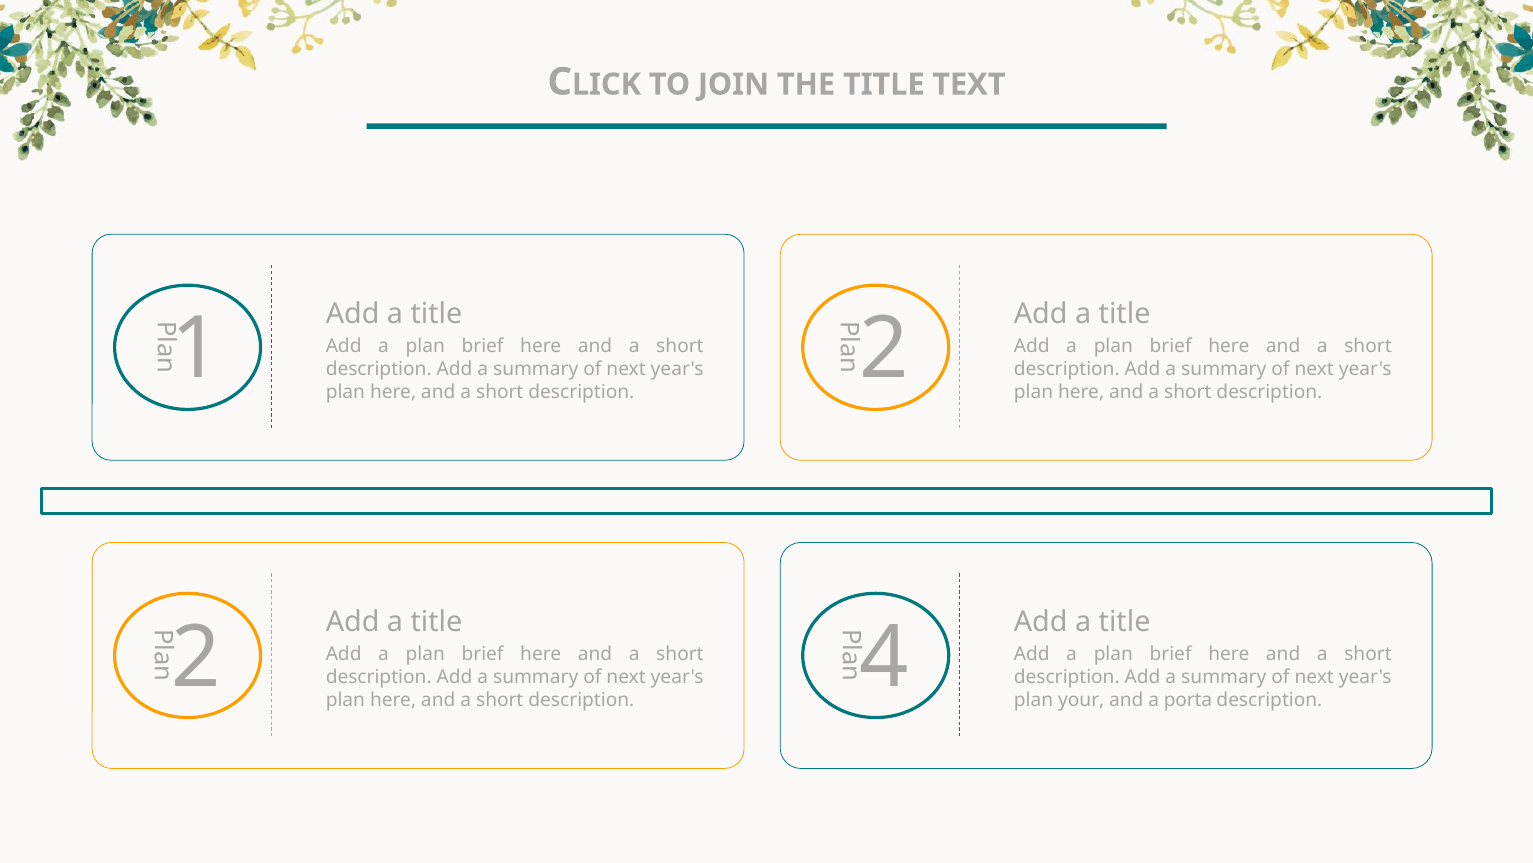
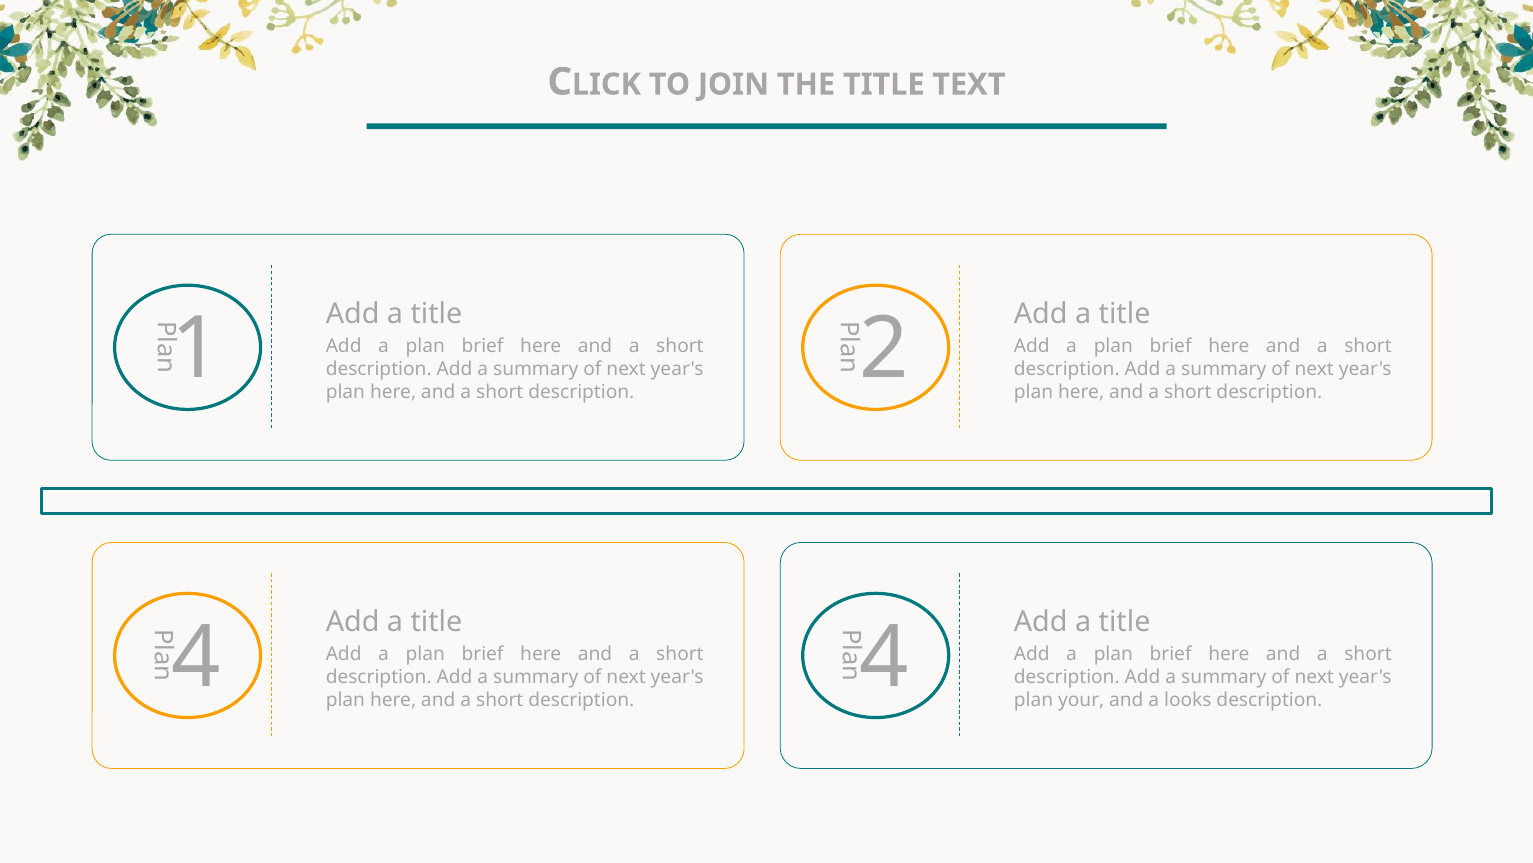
2: 2 -> 4 (196, 657)
porta: porta -> looks (1188, 700)
